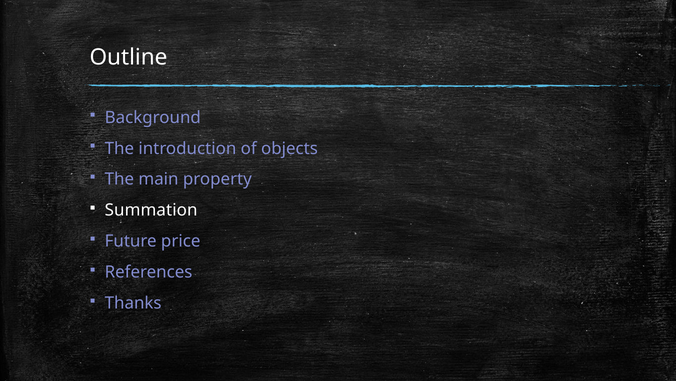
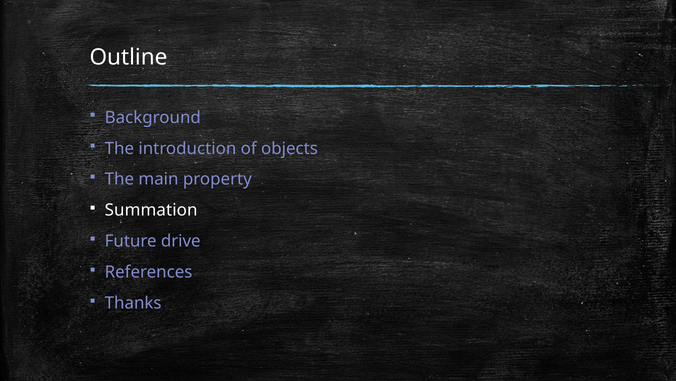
price: price -> drive (181, 241)
